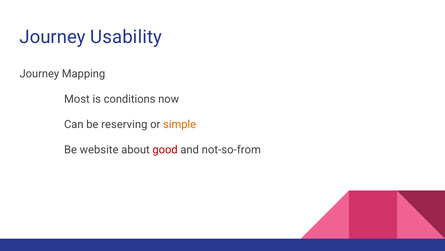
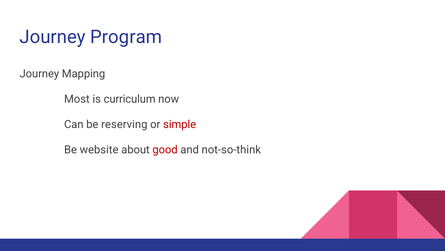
Usability: Usability -> Program (126, 37)
conditions: conditions -> curriculum (130, 99)
simple colour: orange -> red (180, 124)
not-so-from: not-so-from -> not-so-think (231, 149)
